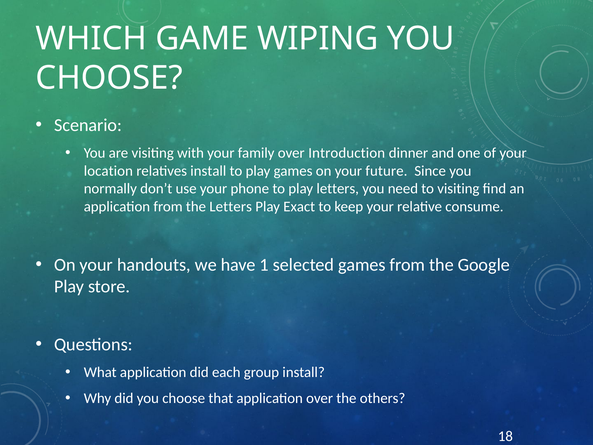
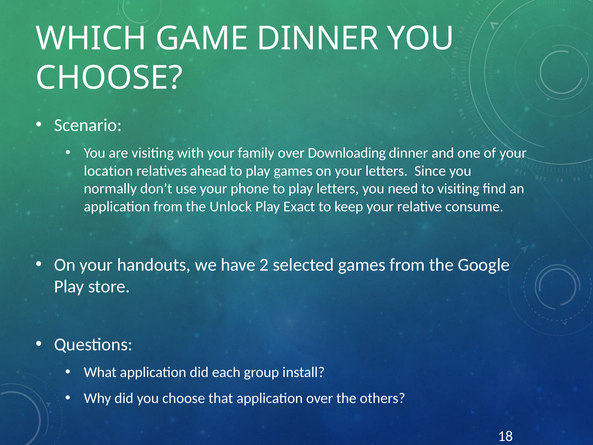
GAME WIPING: WIPING -> DINNER (318, 39)
Introduction: Introduction -> Downloading (347, 153)
relatives install: install -> ahead (208, 171)
your future: future -> letters (387, 171)
the Letters: Letters -> Unlock (231, 206)
1: 1 -> 2 (264, 265)
